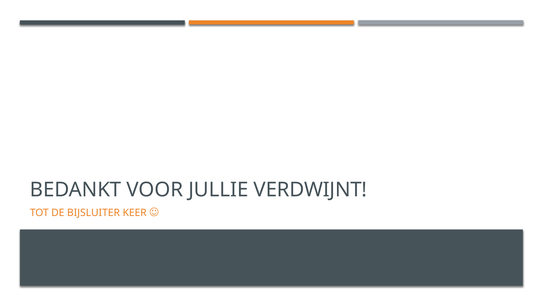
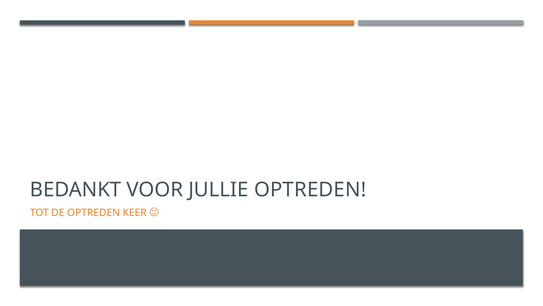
JULLIE VERDWIJNT: VERDWIJNT -> OPTREDEN (310, 189)
DE BIJSLUITER: BIJSLUITER -> OPTREDEN (94, 212)
